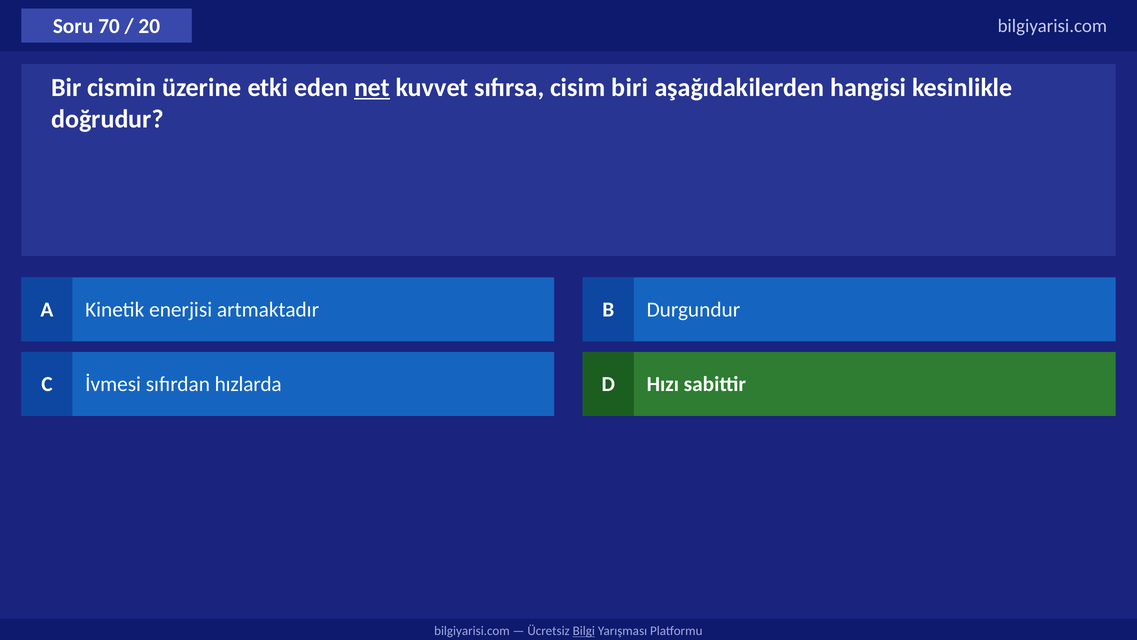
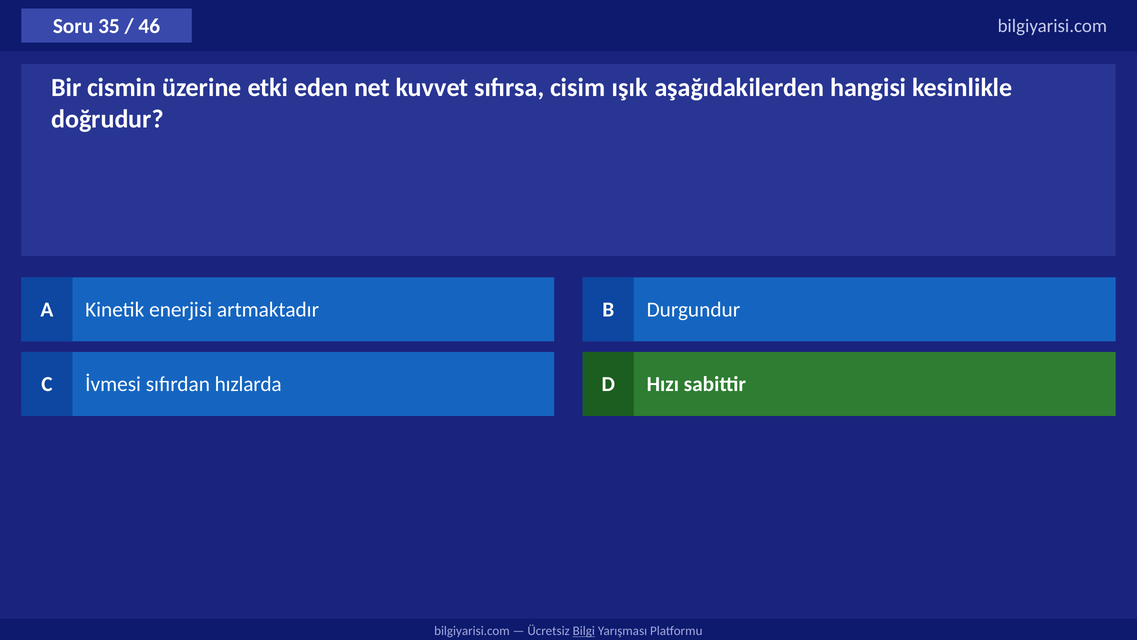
70: 70 -> 35 (109, 26)
20: 20 -> 46 (149, 26)
net underline: present -> none (372, 88)
biri: biri -> ışık (630, 88)
